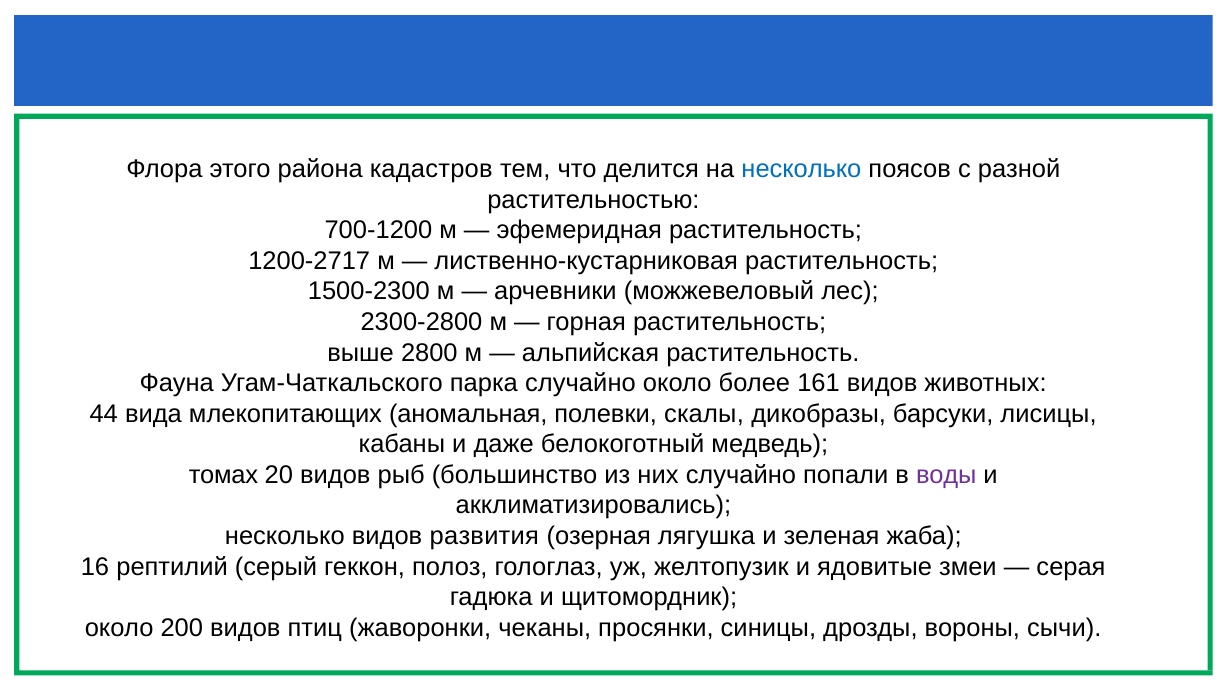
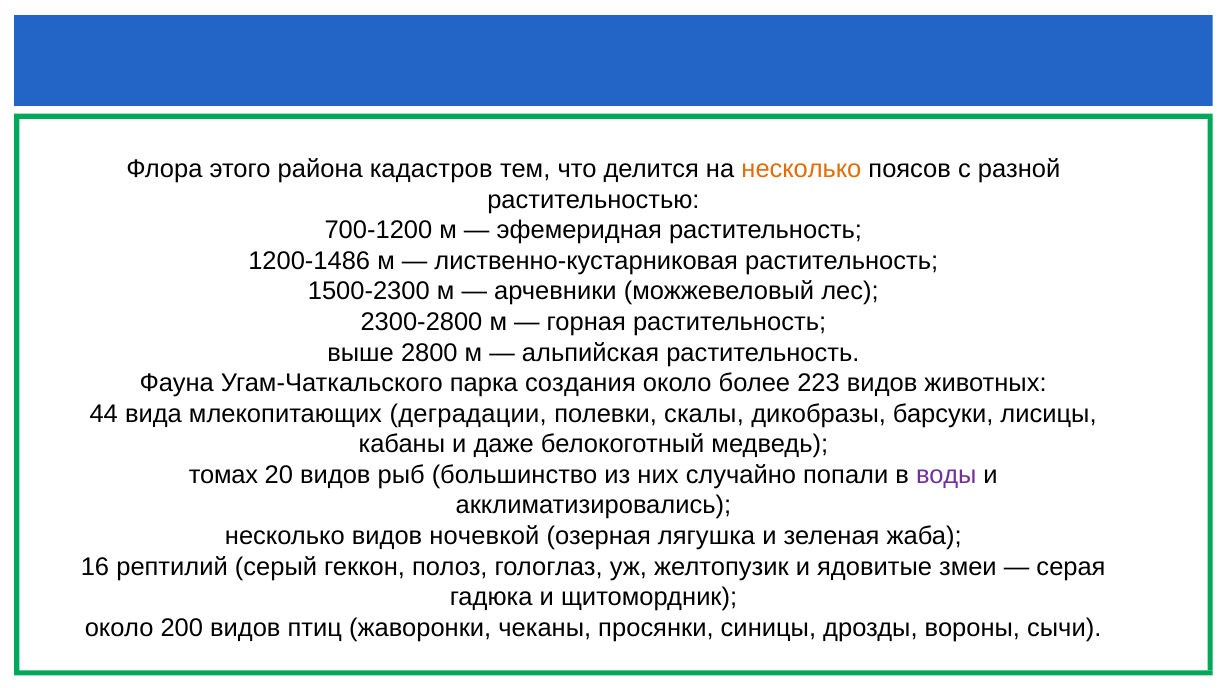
несколько colour: blue -> orange (801, 169)
1200-2717: 1200-2717 -> 1200-1486 (309, 261)
парка случайно: случайно -> создания (580, 383)
161: 161 -> 223 (819, 383)
аномальная: аномальная -> деградации (468, 414)
развития: развития -> ночевкой (484, 536)
